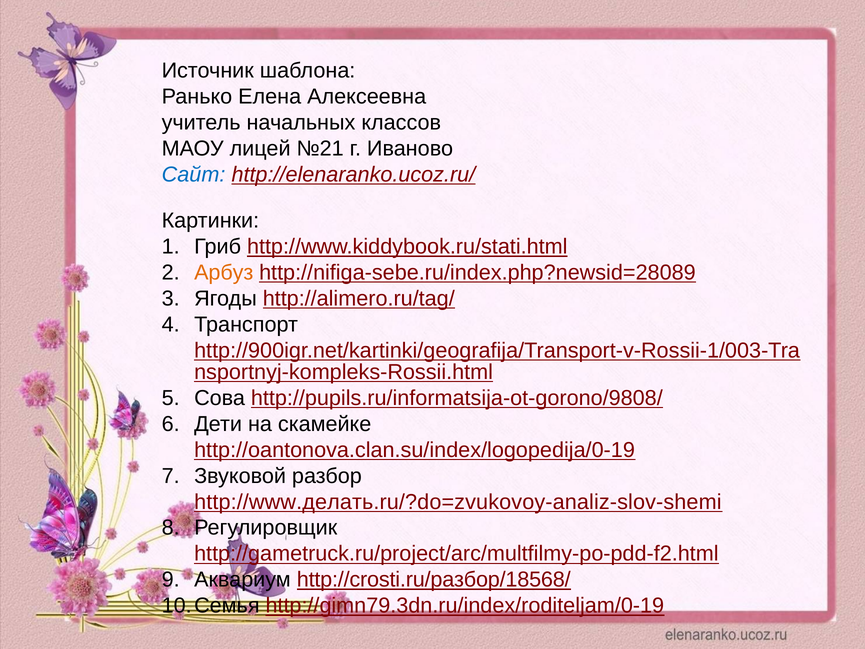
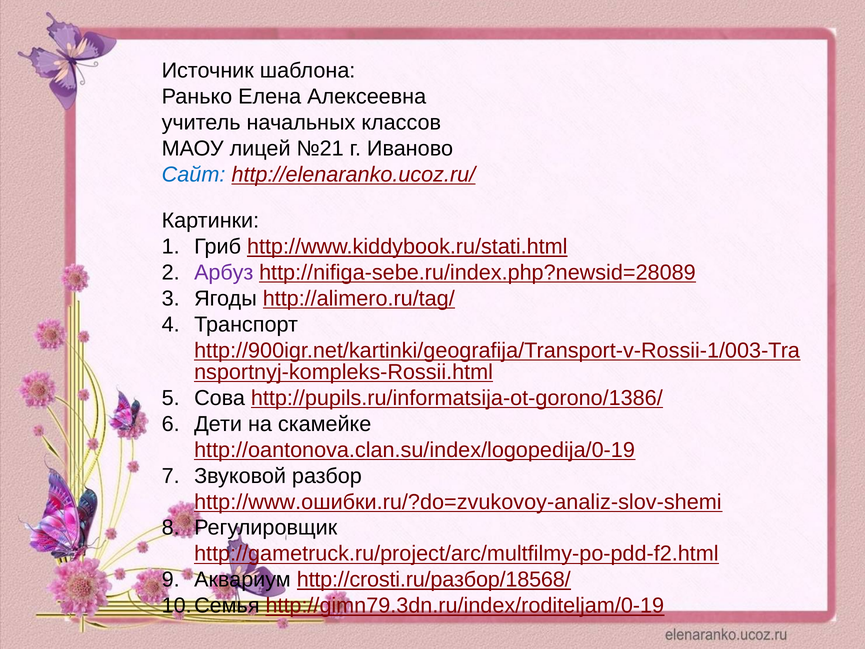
Арбуз colour: orange -> purple (224, 272)
http://pupils.ru/informatsija-ot-gorono/9808/: http://pupils.ru/informatsija-ot-gorono/9808/ -> http://pupils.ru/informatsija-ot-gorono/1386/ (457, 398)
http://www.делать.ru/?do=zvukovoy-analiz-slov-shemi: http://www.делать.ru/?do=zvukovoy-analiz-slov-shemi -> http://www.ошибки.ru/?do=zvukovoy-analiz-slov-shemi (458, 502)
